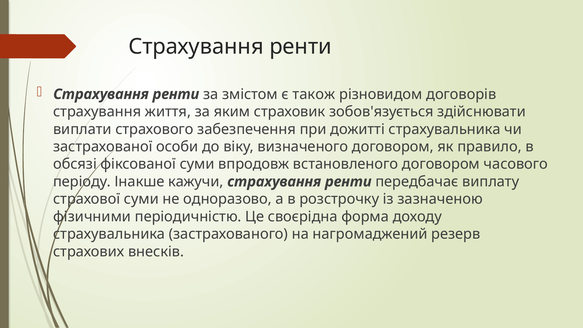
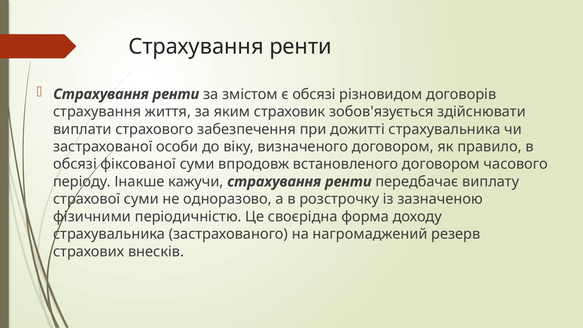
є також: також -> обсязі (314, 94)
